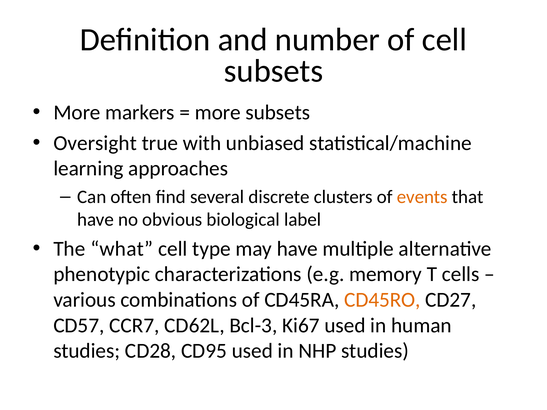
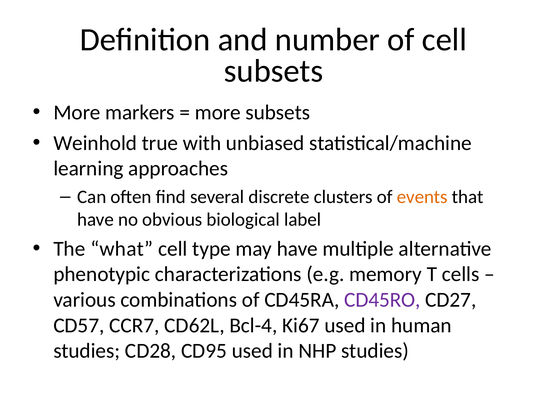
Oversight: Oversight -> Weinhold (95, 143)
CD45RO colour: orange -> purple (382, 300)
Bcl-3: Bcl-3 -> Bcl-4 (253, 326)
